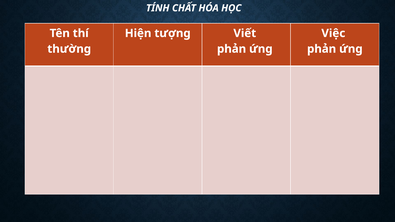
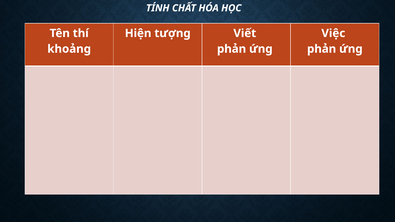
thường: thường -> khoảng (69, 49)
